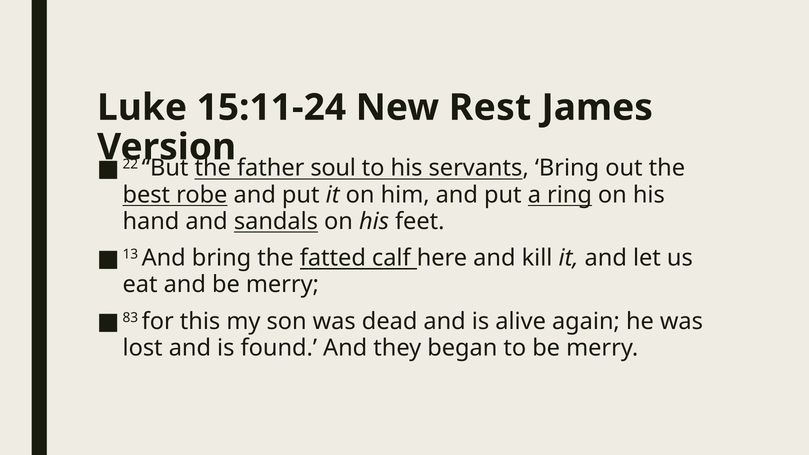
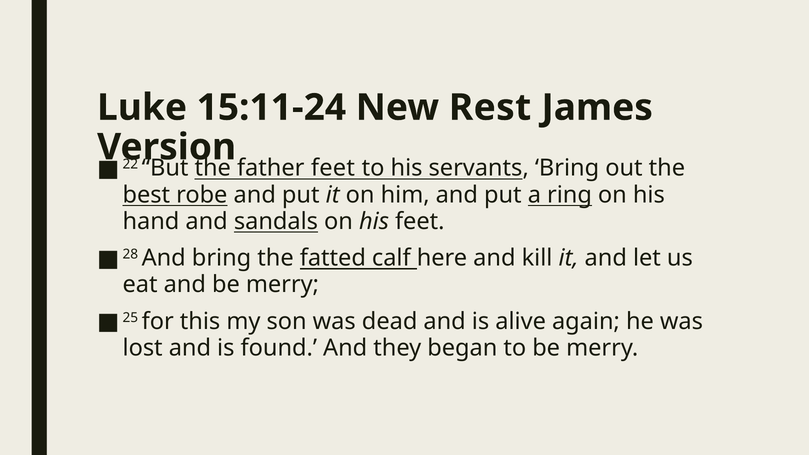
father soul: soul -> feet (333, 168)
13: 13 -> 28 (130, 254)
83: 83 -> 25 (130, 318)
